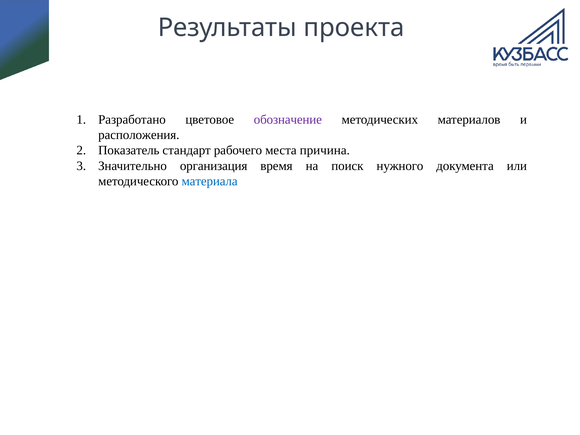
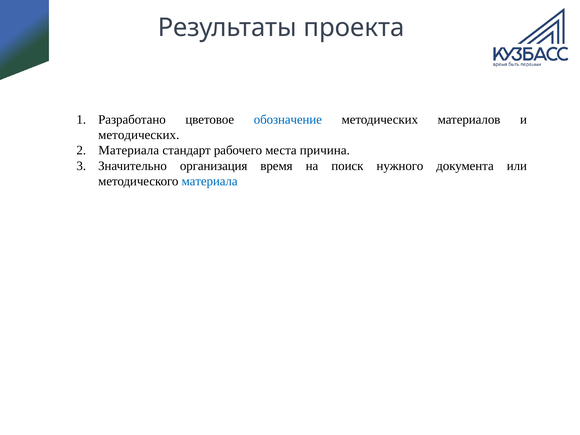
обозначение colour: purple -> blue (288, 119)
расположения: расположения -> методических (139, 135)
Показатель: Показатель -> Материала (129, 150)
